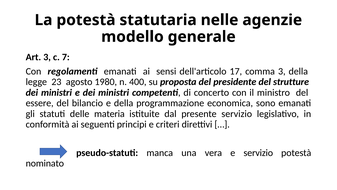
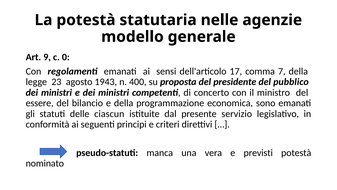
Art 3: 3 -> 9 (47, 57)
7: 7 -> 0 (66, 57)
comma 3: 3 -> 7 (282, 71)
1980: 1980 -> 1943 (106, 82)
strutture: strutture -> pubblico (291, 82)
materia: materia -> ciascun (109, 114)
e servizio: servizio -> previsti (258, 152)
